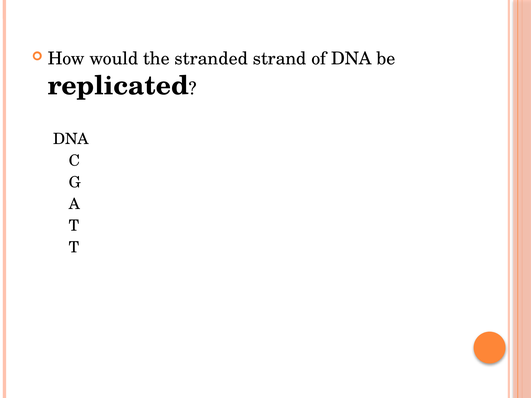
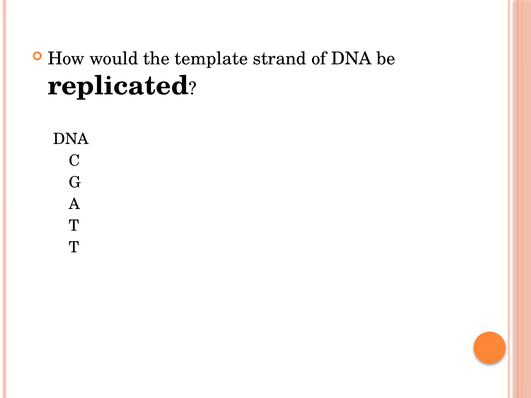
stranded: stranded -> template (211, 59)
